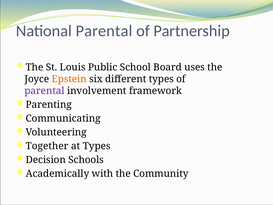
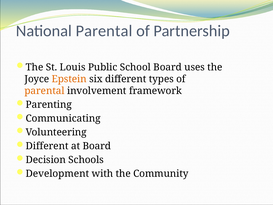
parental colour: purple -> orange (45, 91)
Together: Together -> Different (47, 146)
at Types: Types -> Board (97, 146)
Academically: Academically -> Development (57, 173)
